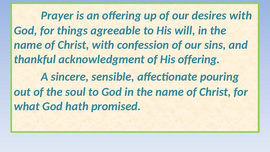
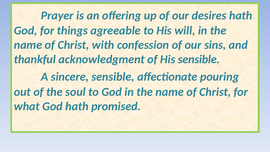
desires with: with -> hath (241, 16)
His offering: offering -> sensible (199, 59)
